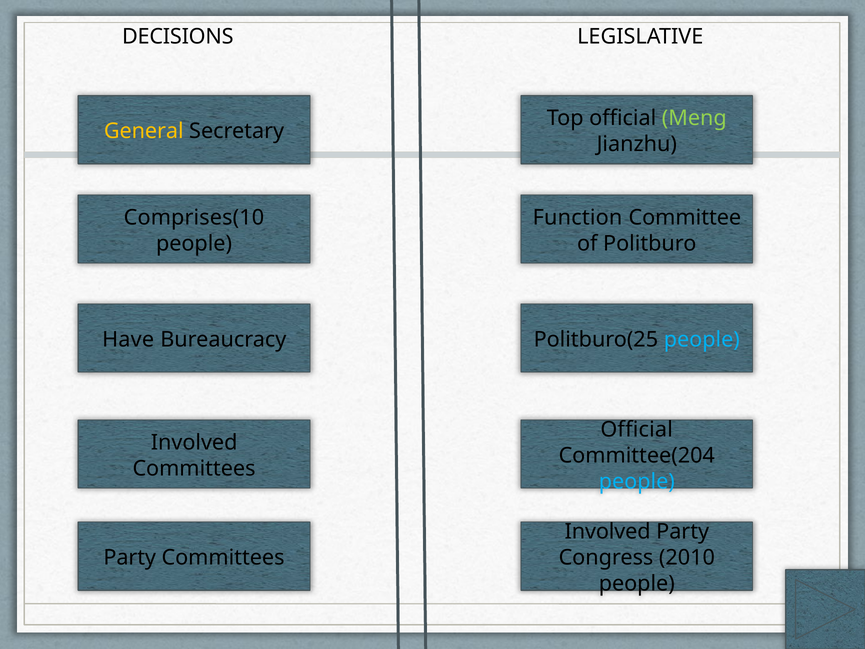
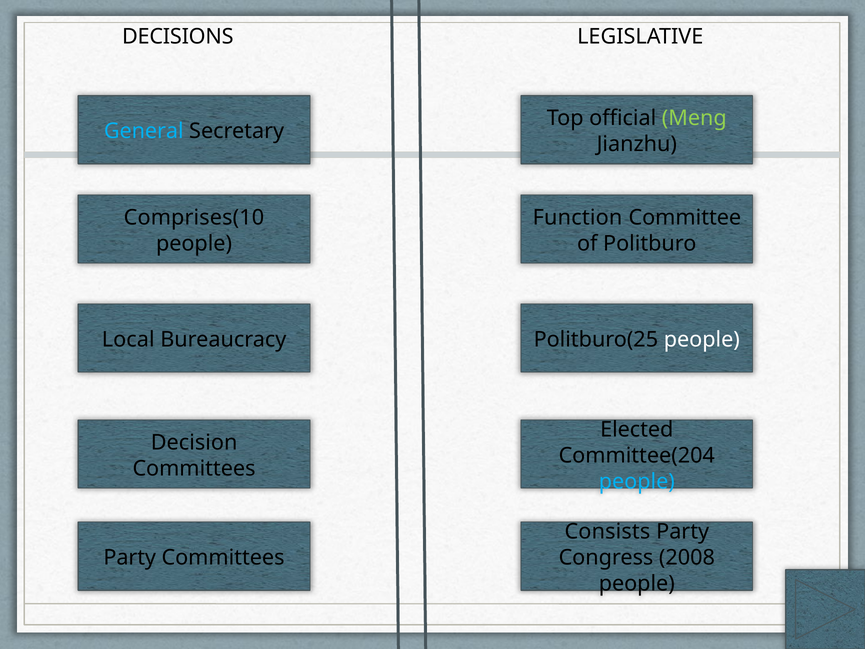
General colour: yellow -> light blue (144, 131)
Have: Have -> Local (128, 339)
people colour: light blue -> white (702, 339)
Official: Official -> Elected (637, 429)
Involved: Involved -> Decision (194, 442)
Involved: Involved -> Consists (607, 532)
2010: 2010 -> 2008 (687, 557)
